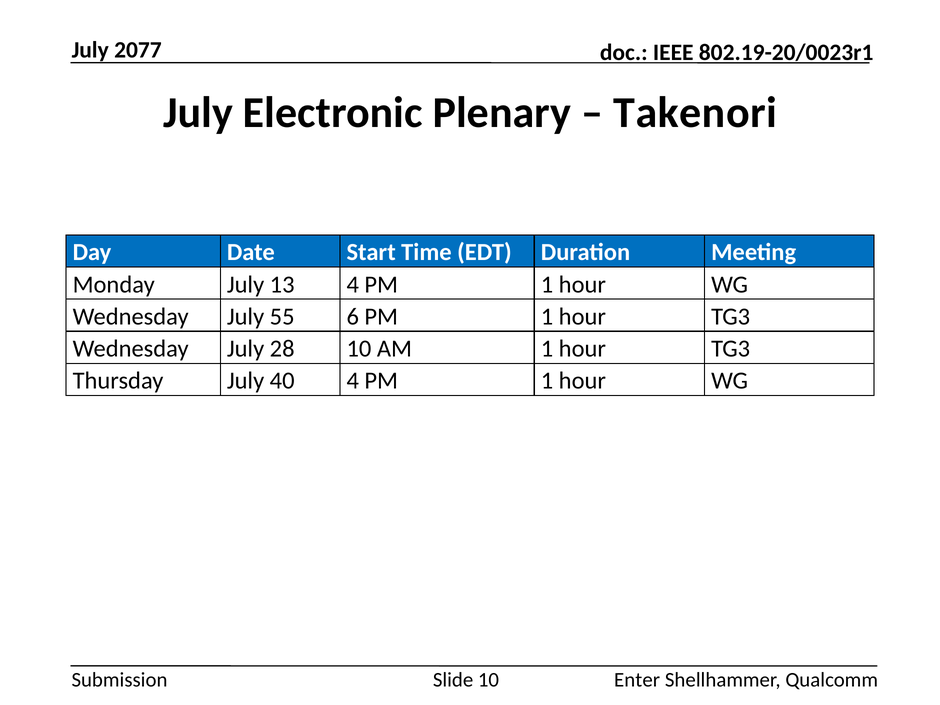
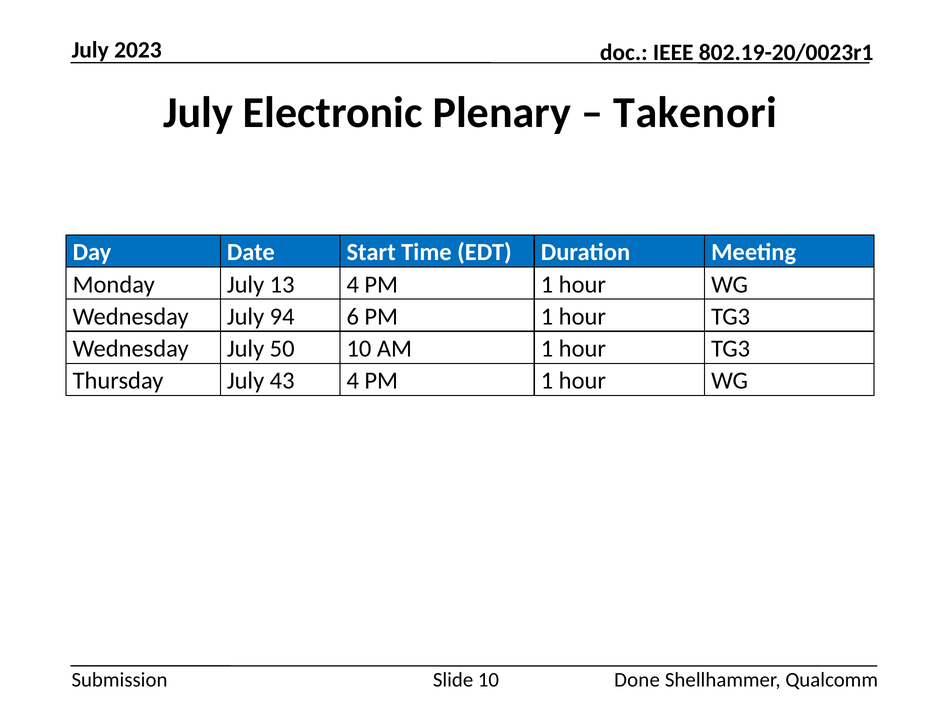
2077: 2077 -> 2023 (138, 50)
55: 55 -> 94 (282, 317)
28: 28 -> 50 (282, 349)
40: 40 -> 43 (282, 381)
Enter: Enter -> Done (637, 680)
